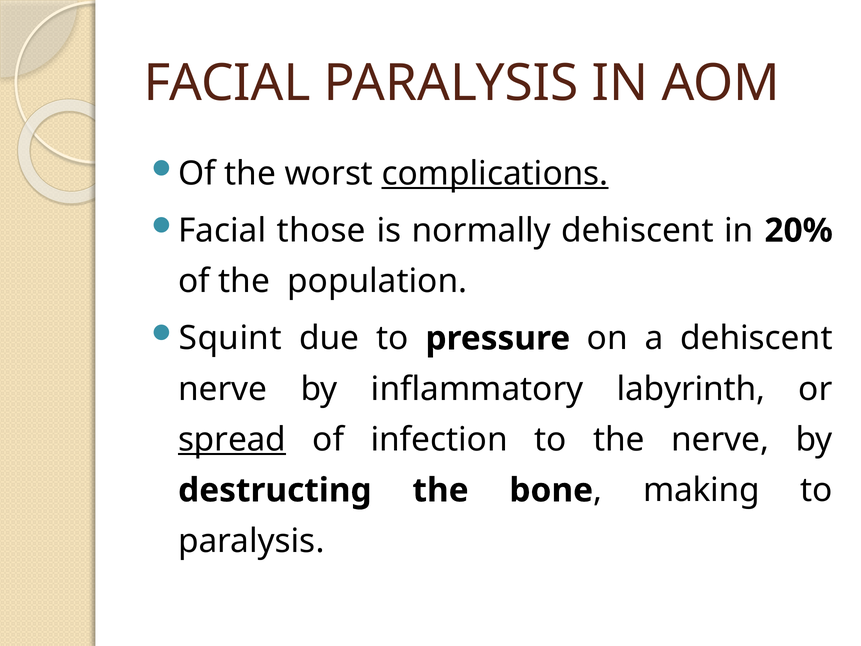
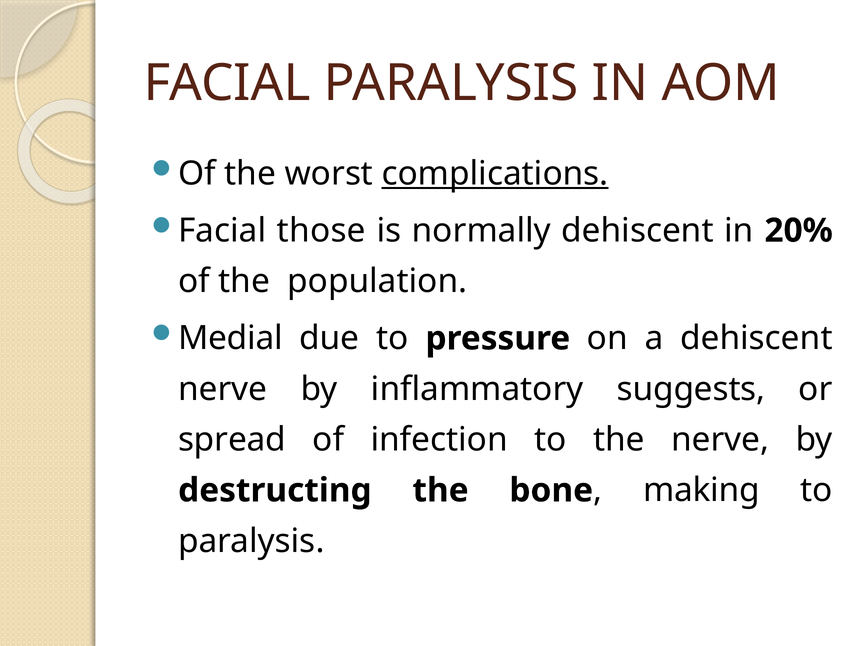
Squint: Squint -> Medial (231, 338)
labyrinth: labyrinth -> suggests (691, 389)
spread underline: present -> none (232, 440)
